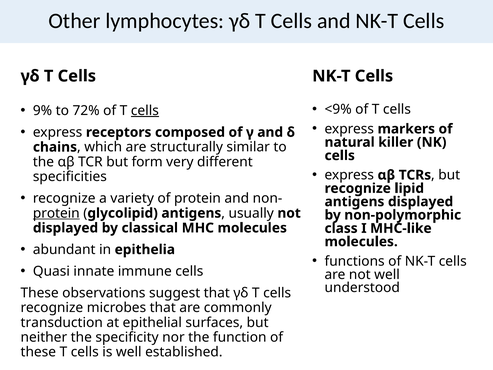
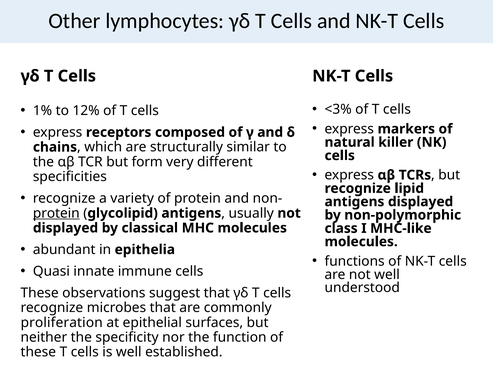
<9%: <9% -> <3% (338, 109)
9%: 9% -> 1% (43, 111)
72%: 72% -> 12% (86, 111)
cells underline: present -> none (145, 111)
transduction: transduction -> proliferation (62, 322)
